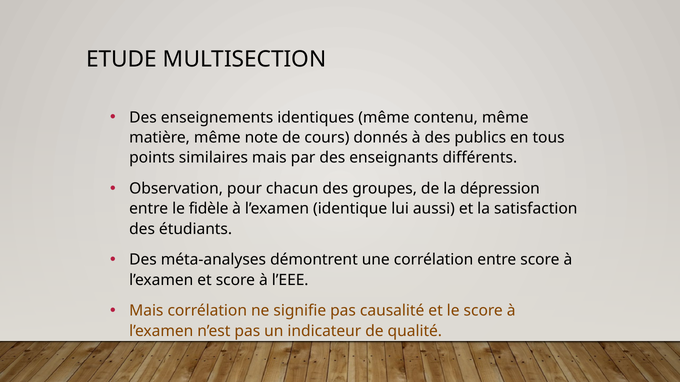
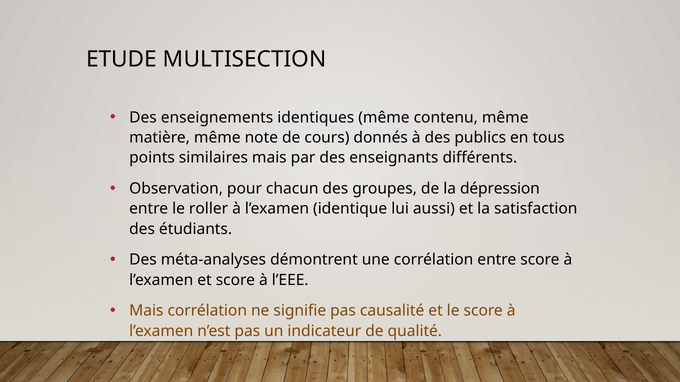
fidèle: fidèle -> roller (209, 209)
